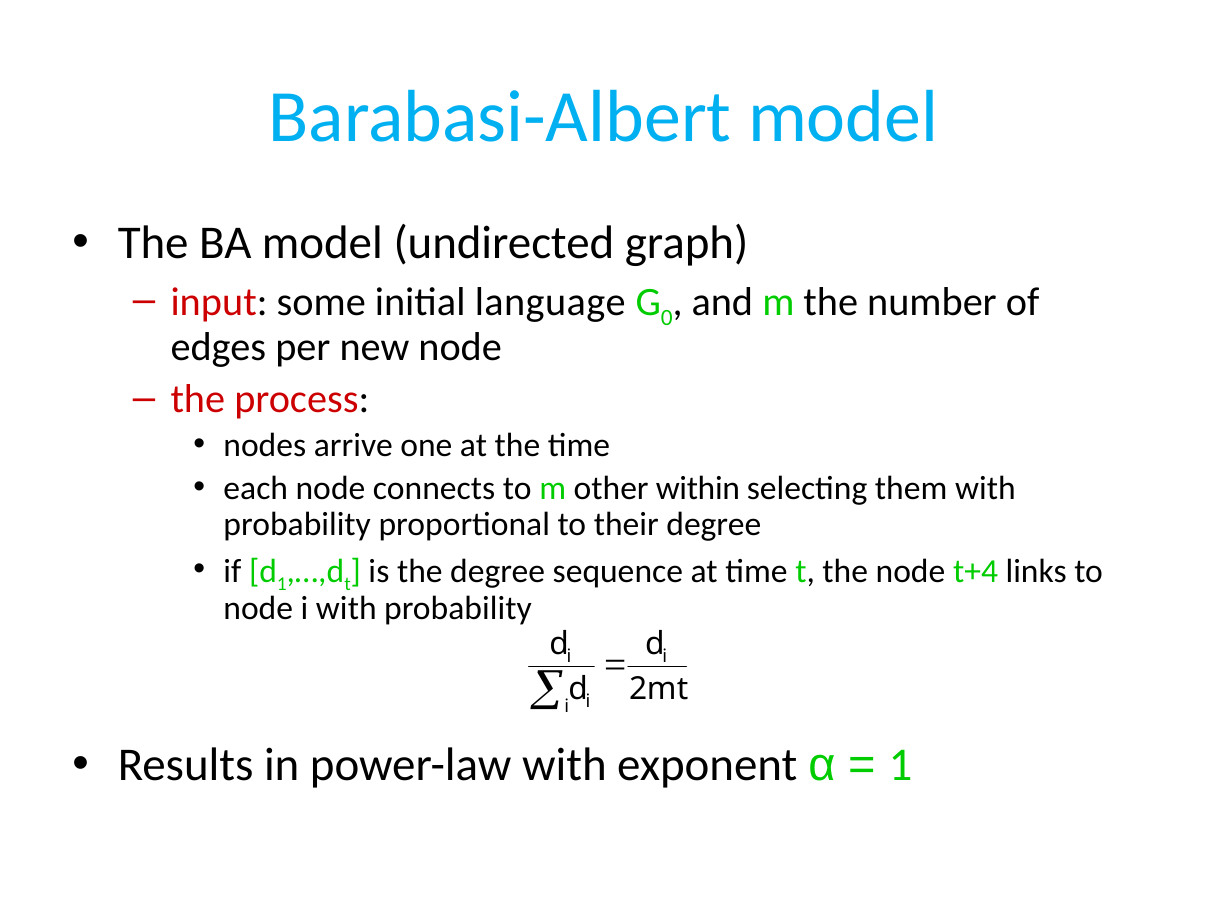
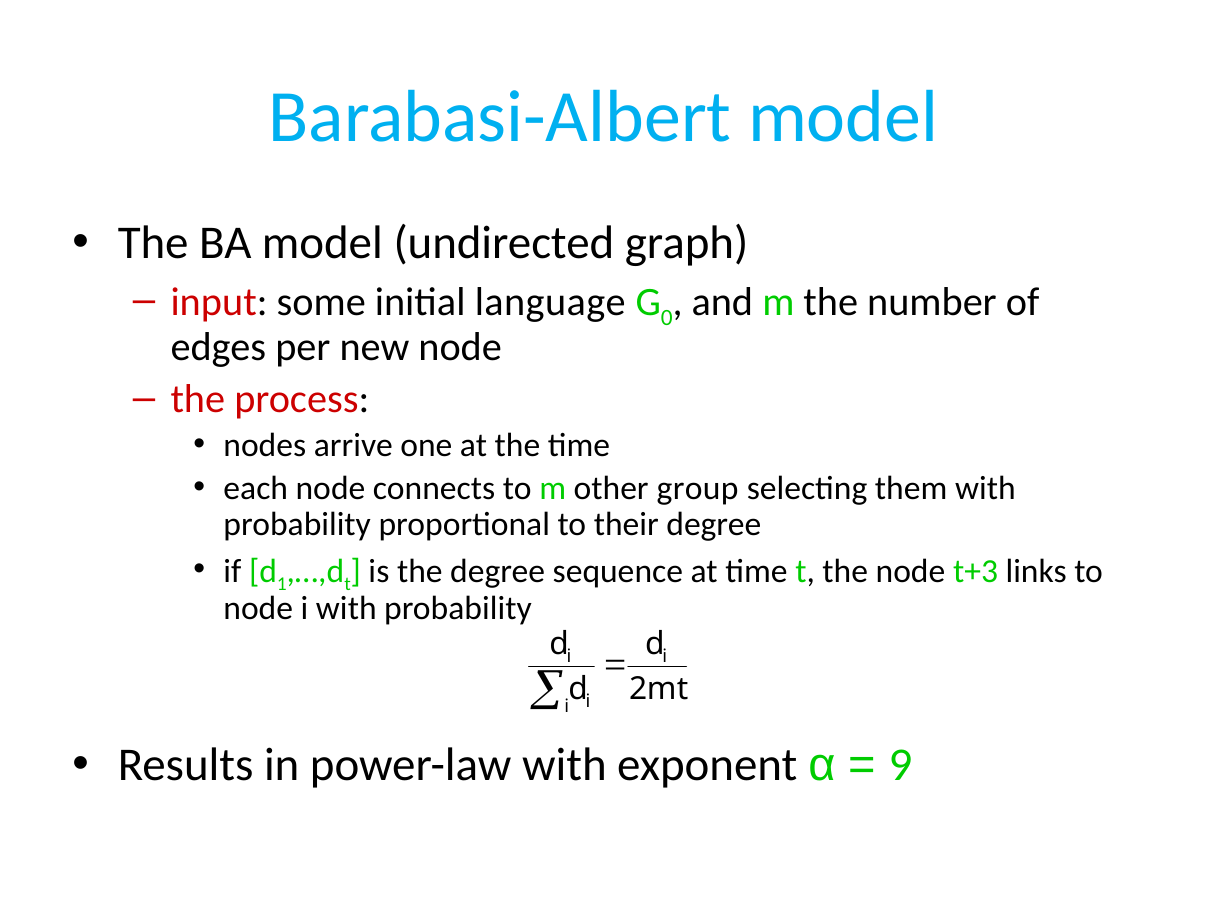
within: within -> group (698, 488)
t+4: t+4 -> t+3 (976, 571)
1: 1 -> 9 (901, 765)
